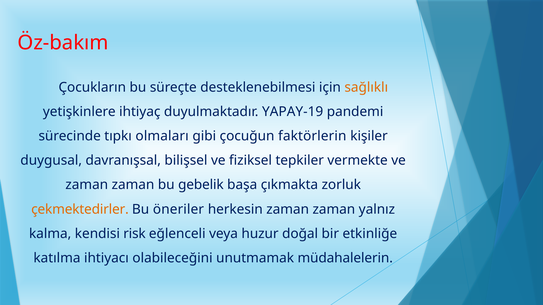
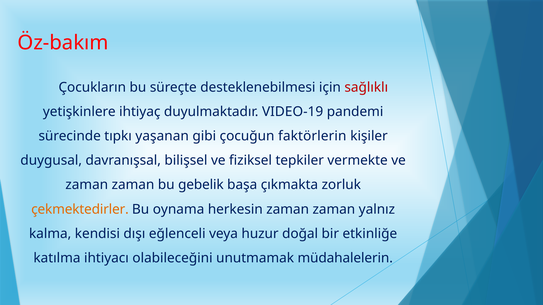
sağlıklı colour: orange -> red (366, 87)
YAPAY-19: YAPAY-19 -> VIDEO-19 (293, 112)
olmaları: olmaları -> yaşanan (162, 136)
öneriler: öneriler -> oynama (179, 210)
risk: risk -> dışı (134, 234)
